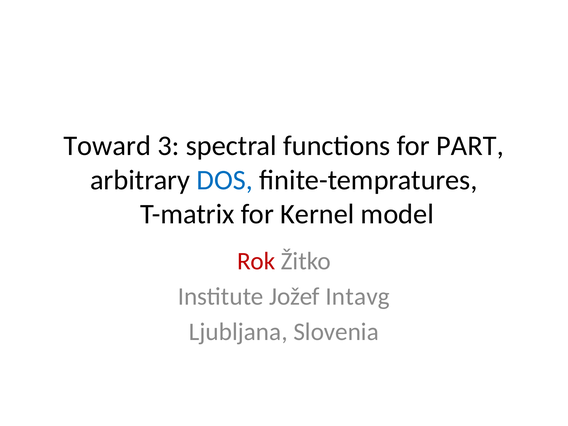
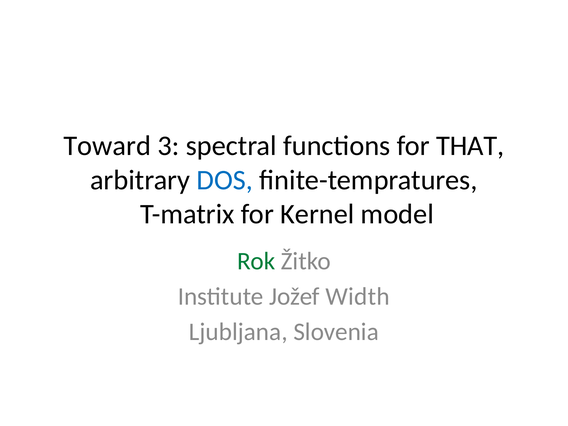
PART: PART -> THAT (470, 146)
Rok colour: red -> green (256, 261)
Intavg: Intavg -> Width (358, 297)
